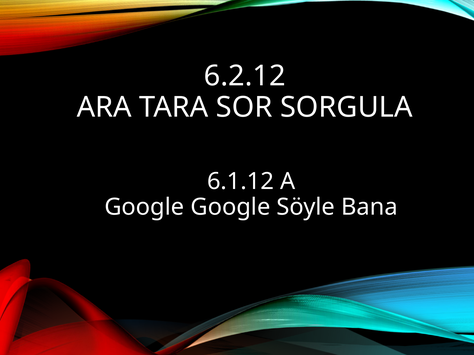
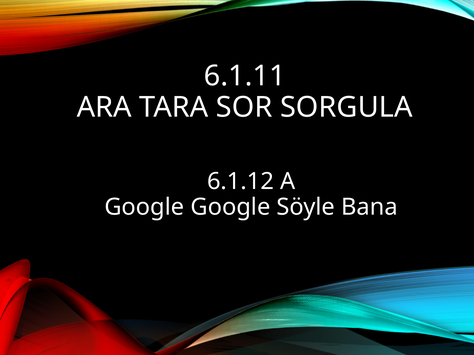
6.2.12: 6.2.12 -> 6.1.11 (245, 76)
